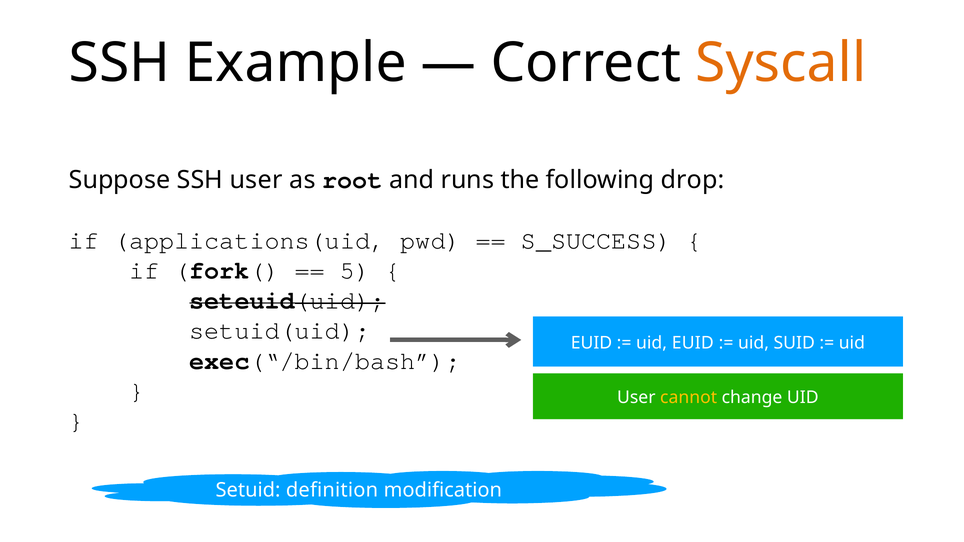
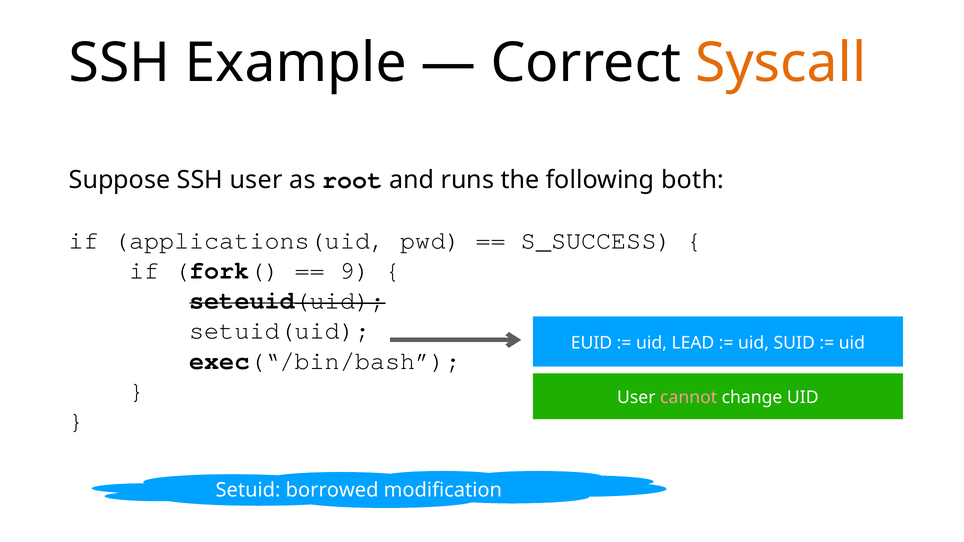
drop: drop -> both (693, 180)
5: 5 -> 9 (355, 271)
uid EUID: EUID -> LEAD (693, 343)
cannot colour: yellow -> pink (689, 398)
definition: definition -> borrowed (332, 490)
